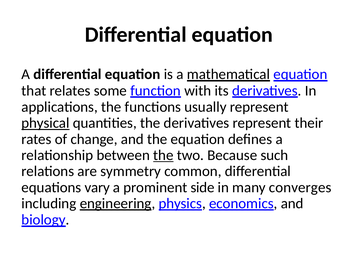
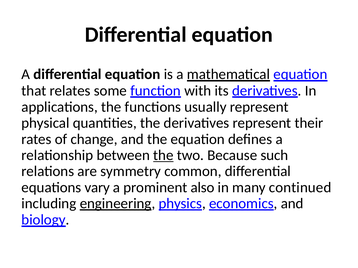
physical underline: present -> none (45, 123)
side: side -> also (203, 188)
converges: converges -> continued (300, 188)
